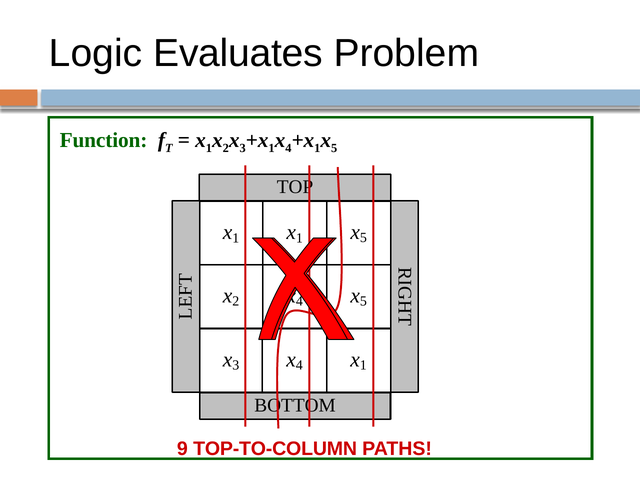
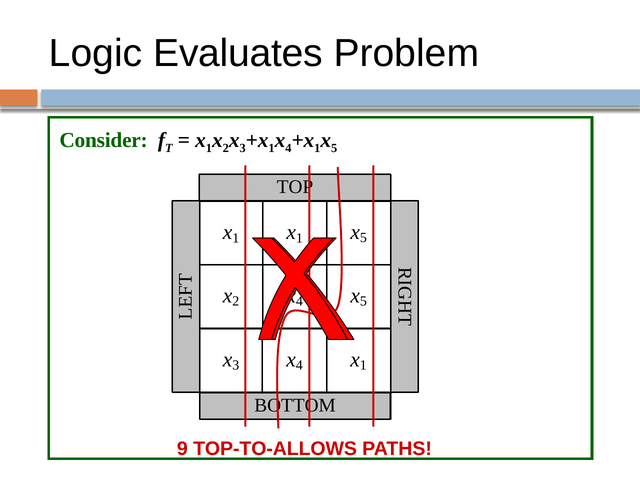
Function: Function -> Consider (104, 140)
TOP-TO-COLUMN: TOP-TO-COLUMN -> TOP-TO-ALLOWS (275, 449)
